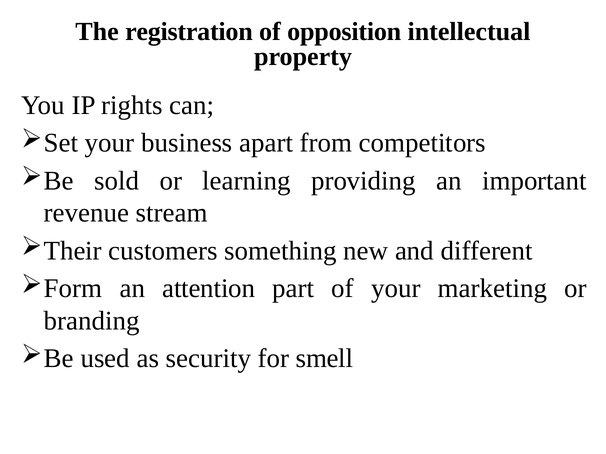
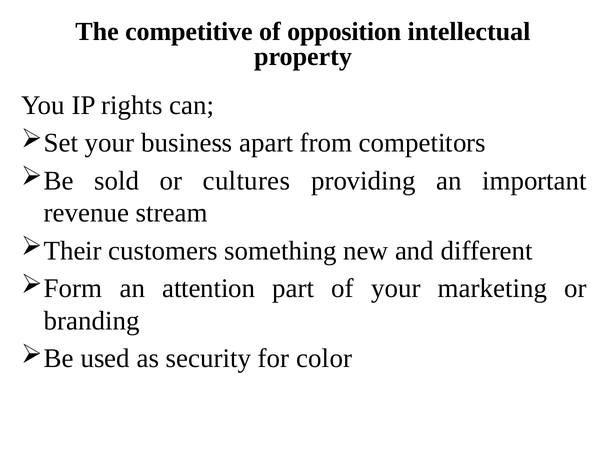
registration: registration -> competitive (189, 32)
learning: learning -> cultures (246, 181)
smell: smell -> color (324, 359)
